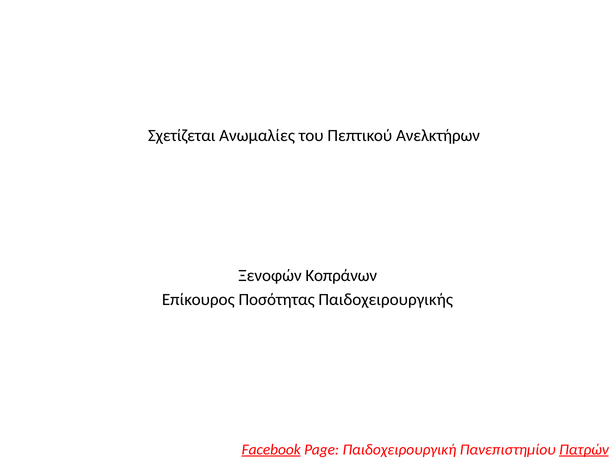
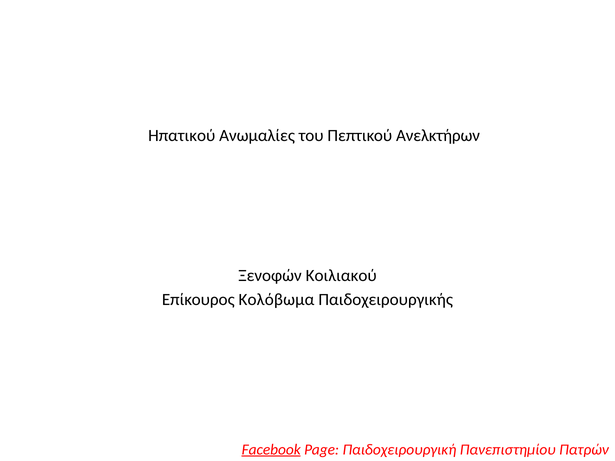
Σχετίζεται: Σχετίζεται -> Ηπατικού (182, 136)
Κοπράνων: Κοπράνων -> Κοιλιακού (341, 276)
Ποσότητας: Ποσότητας -> Κολόβωμα (276, 300)
Πατρών underline: present -> none (584, 450)
